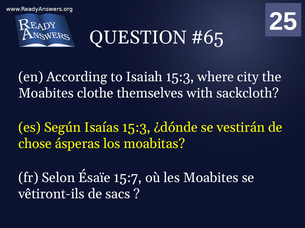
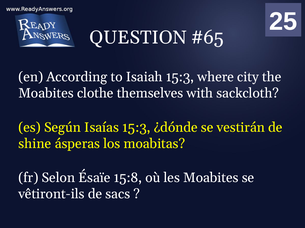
chose: chose -> shine (35, 144)
15:7: 15:7 -> 15:8 (128, 178)
